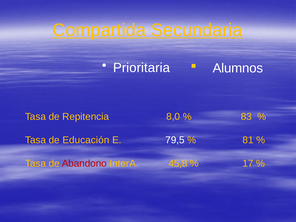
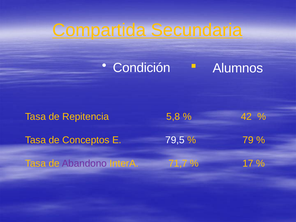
Prioritaria: Prioritaria -> Condición (142, 68)
8,0: 8,0 -> 5,8 (173, 117)
83: 83 -> 42 (246, 117)
Educación: Educación -> Conceptos (86, 140)
81: 81 -> 79 (248, 140)
Abandono colour: red -> purple (84, 163)
45,8: 45,8 -> 71,7 (178, 163)
